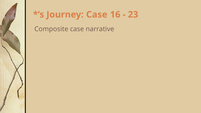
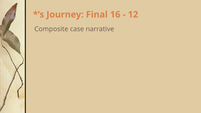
Journey Case: Case -> Final (97, 15)
23: 23 -> 12 (133, 15)
